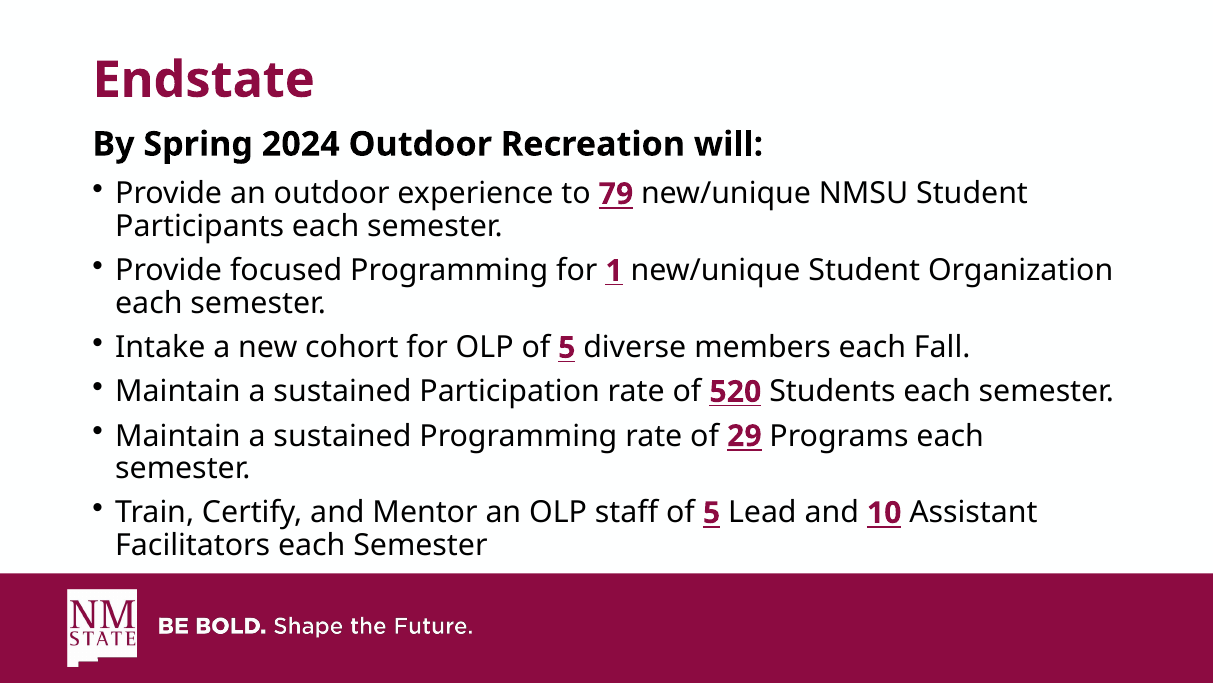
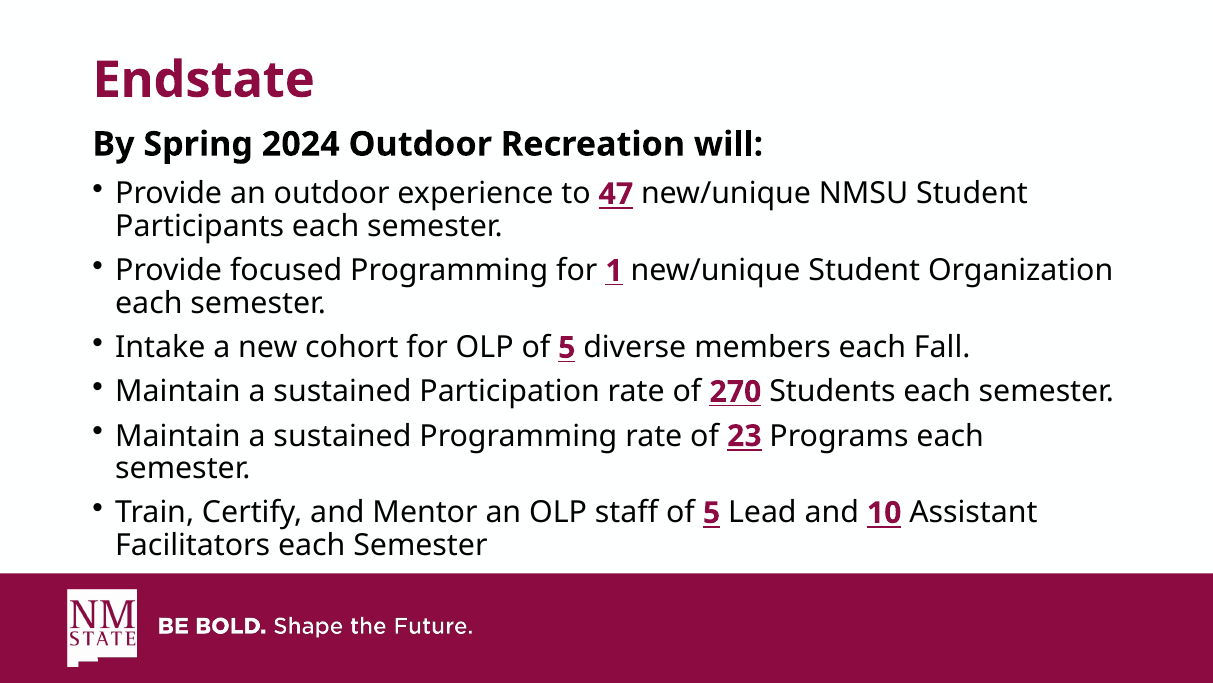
79: 79 -> 47 (616, 194)
520: 520 -> 270 (735, 391)
29: 29 -> 23 (744, 436)
